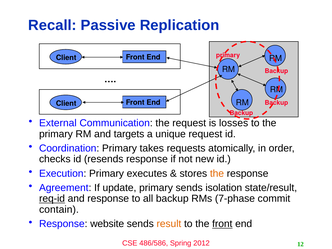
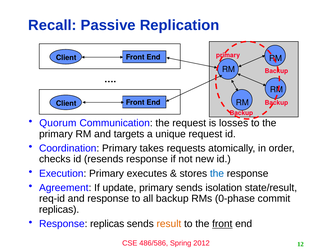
External: External -> Quorum (58, 123)
the colour: orange -> blue (217, 173)
req-id underline: present -> none (52, 199)
7-phase: 7-phase -> 0-phase (235, 199)
contain: contain -> replicas (59, 210)
Response website: website -> replicas (107, 224)
